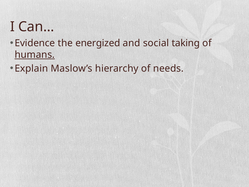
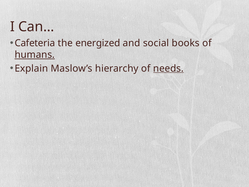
Evidence: Evidence -> Cafeteria (35, 43)
taking: taking -> books (186, 43)
needs underline: none -> present (168, 68)
